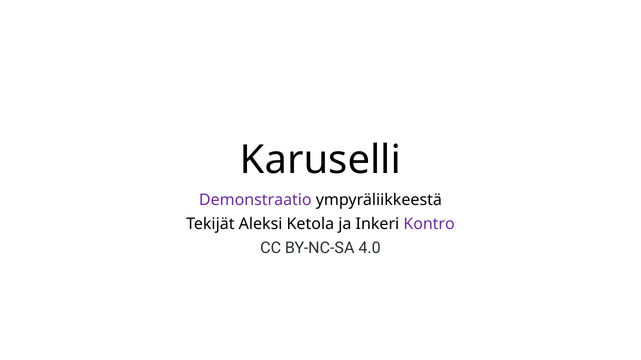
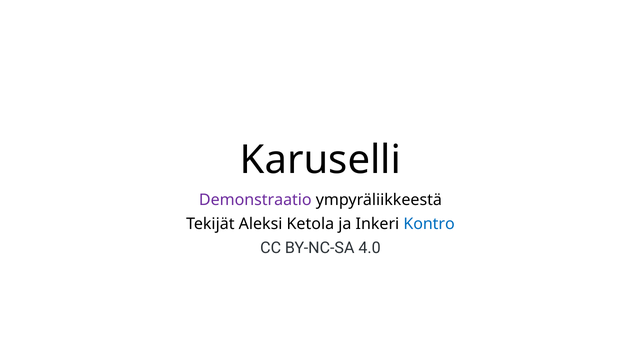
Kontro colour: purple -> blue (429, 224)
